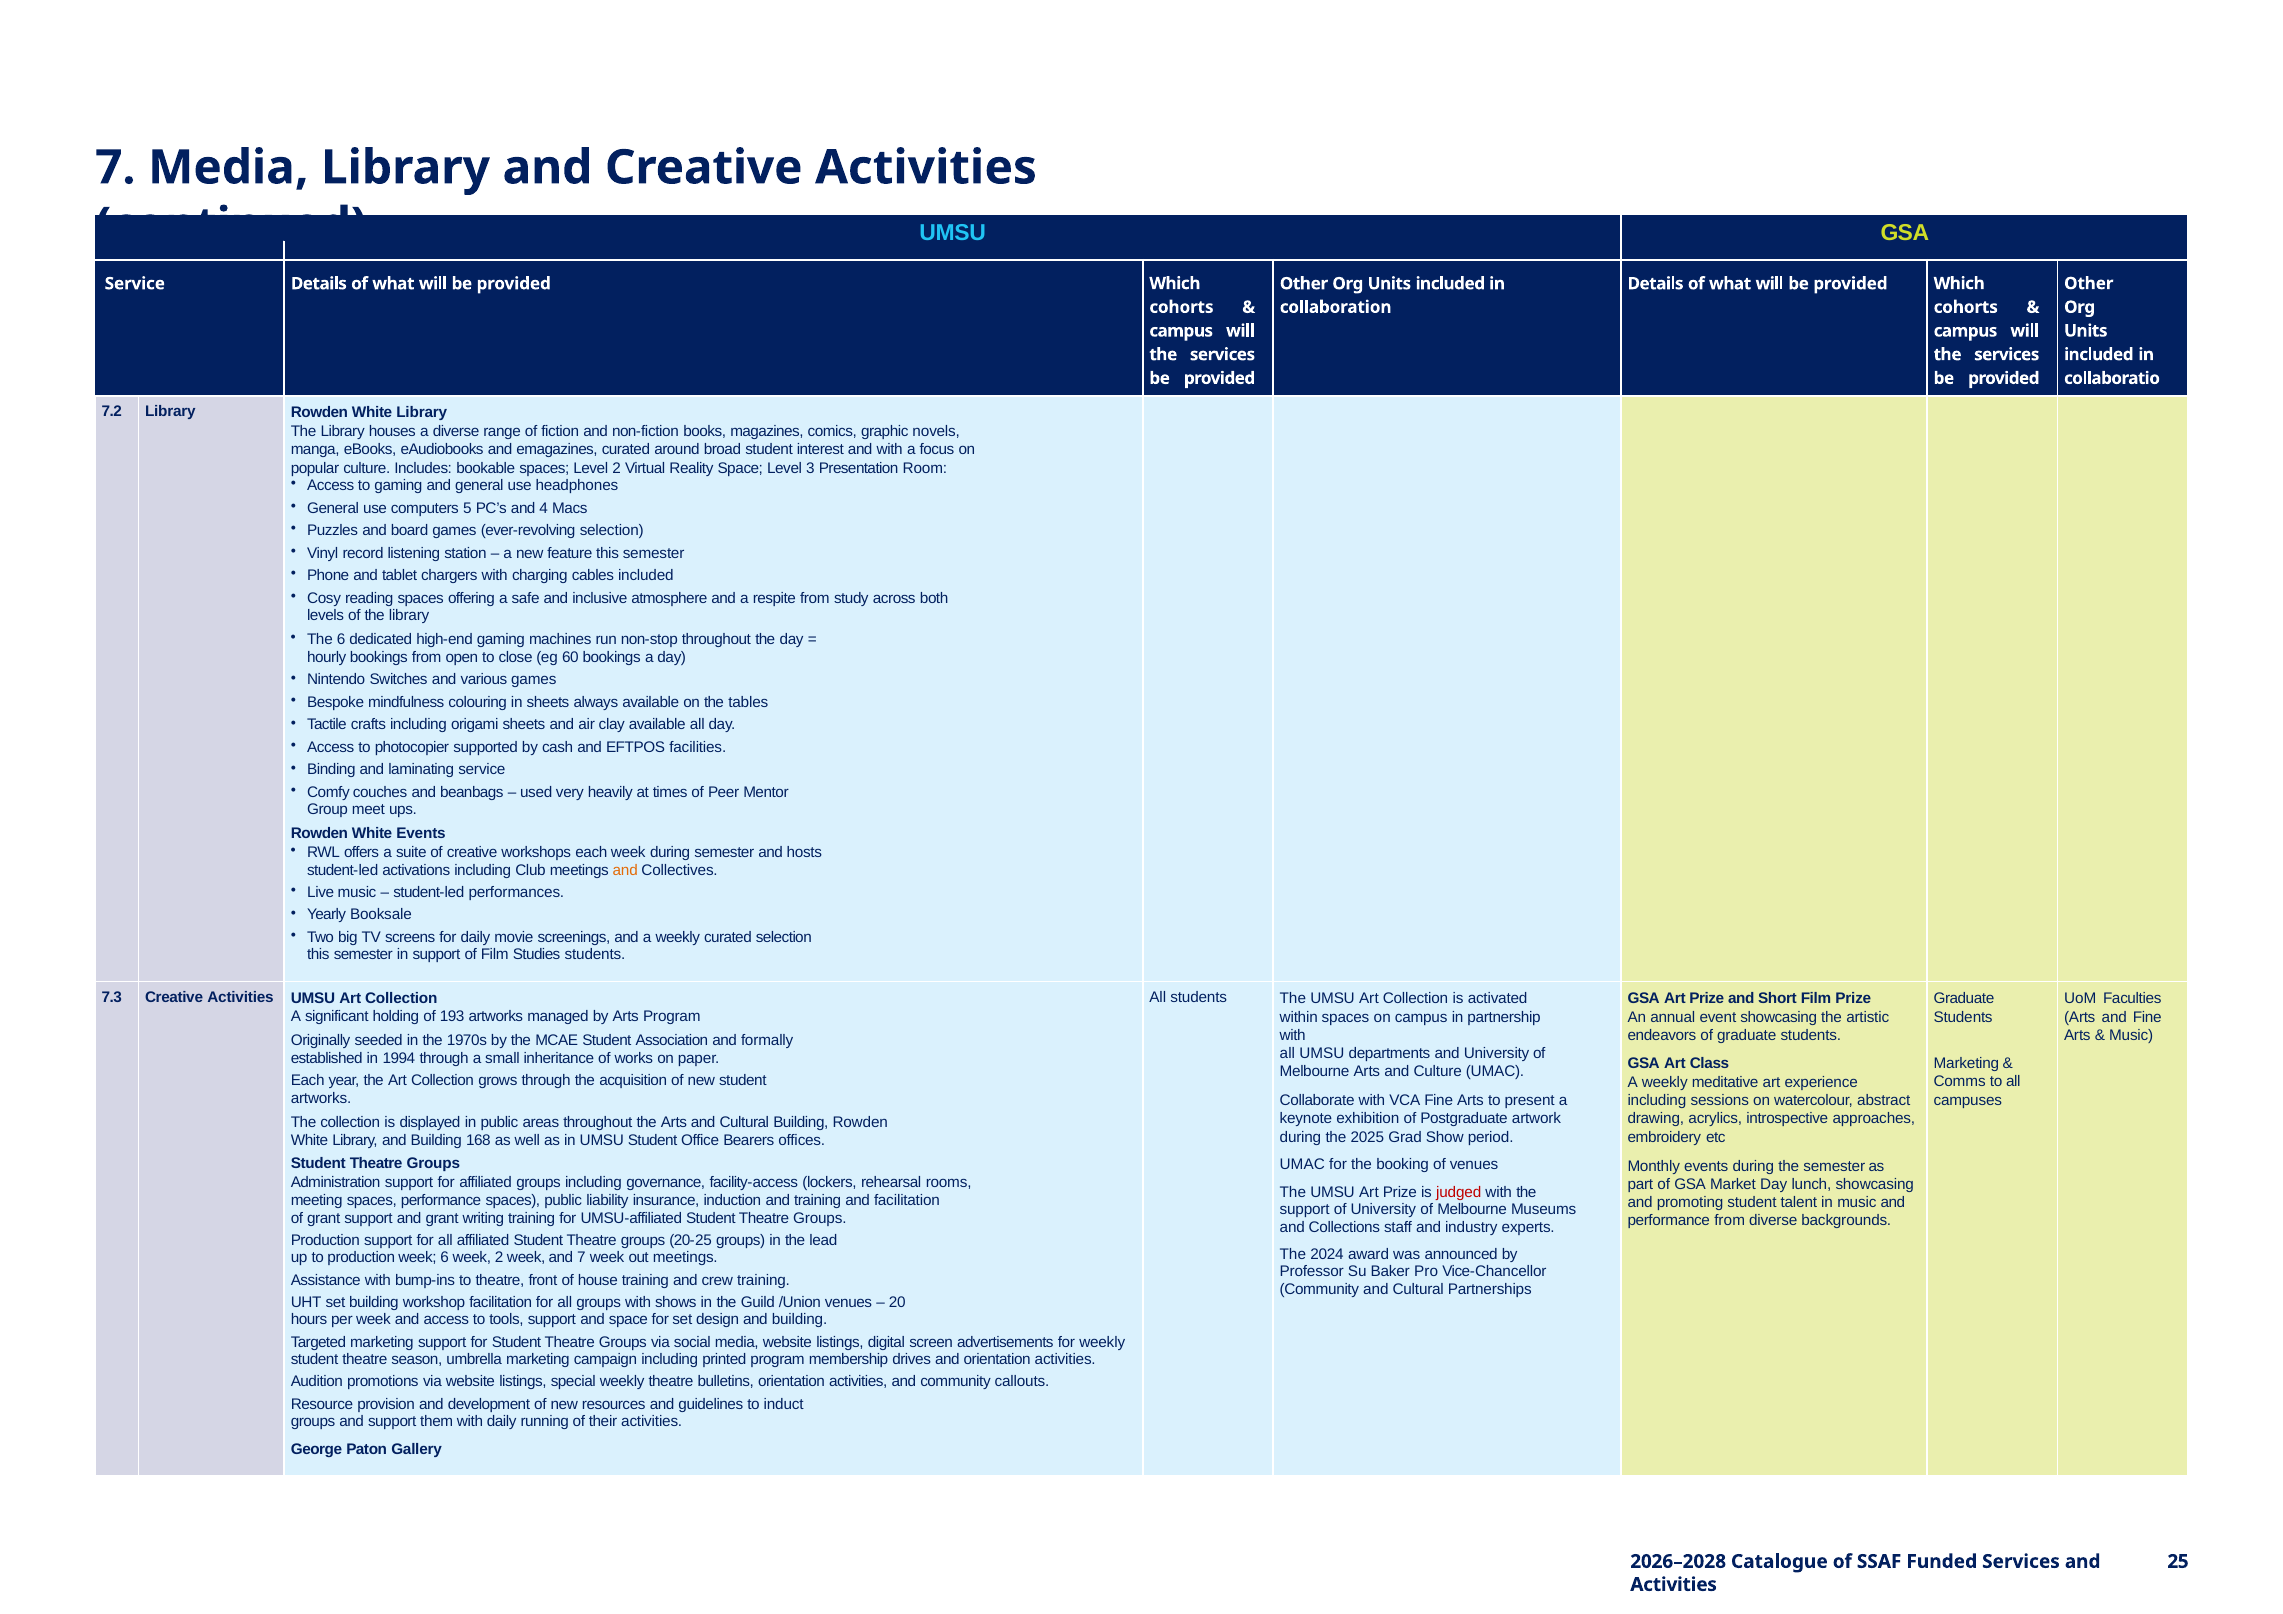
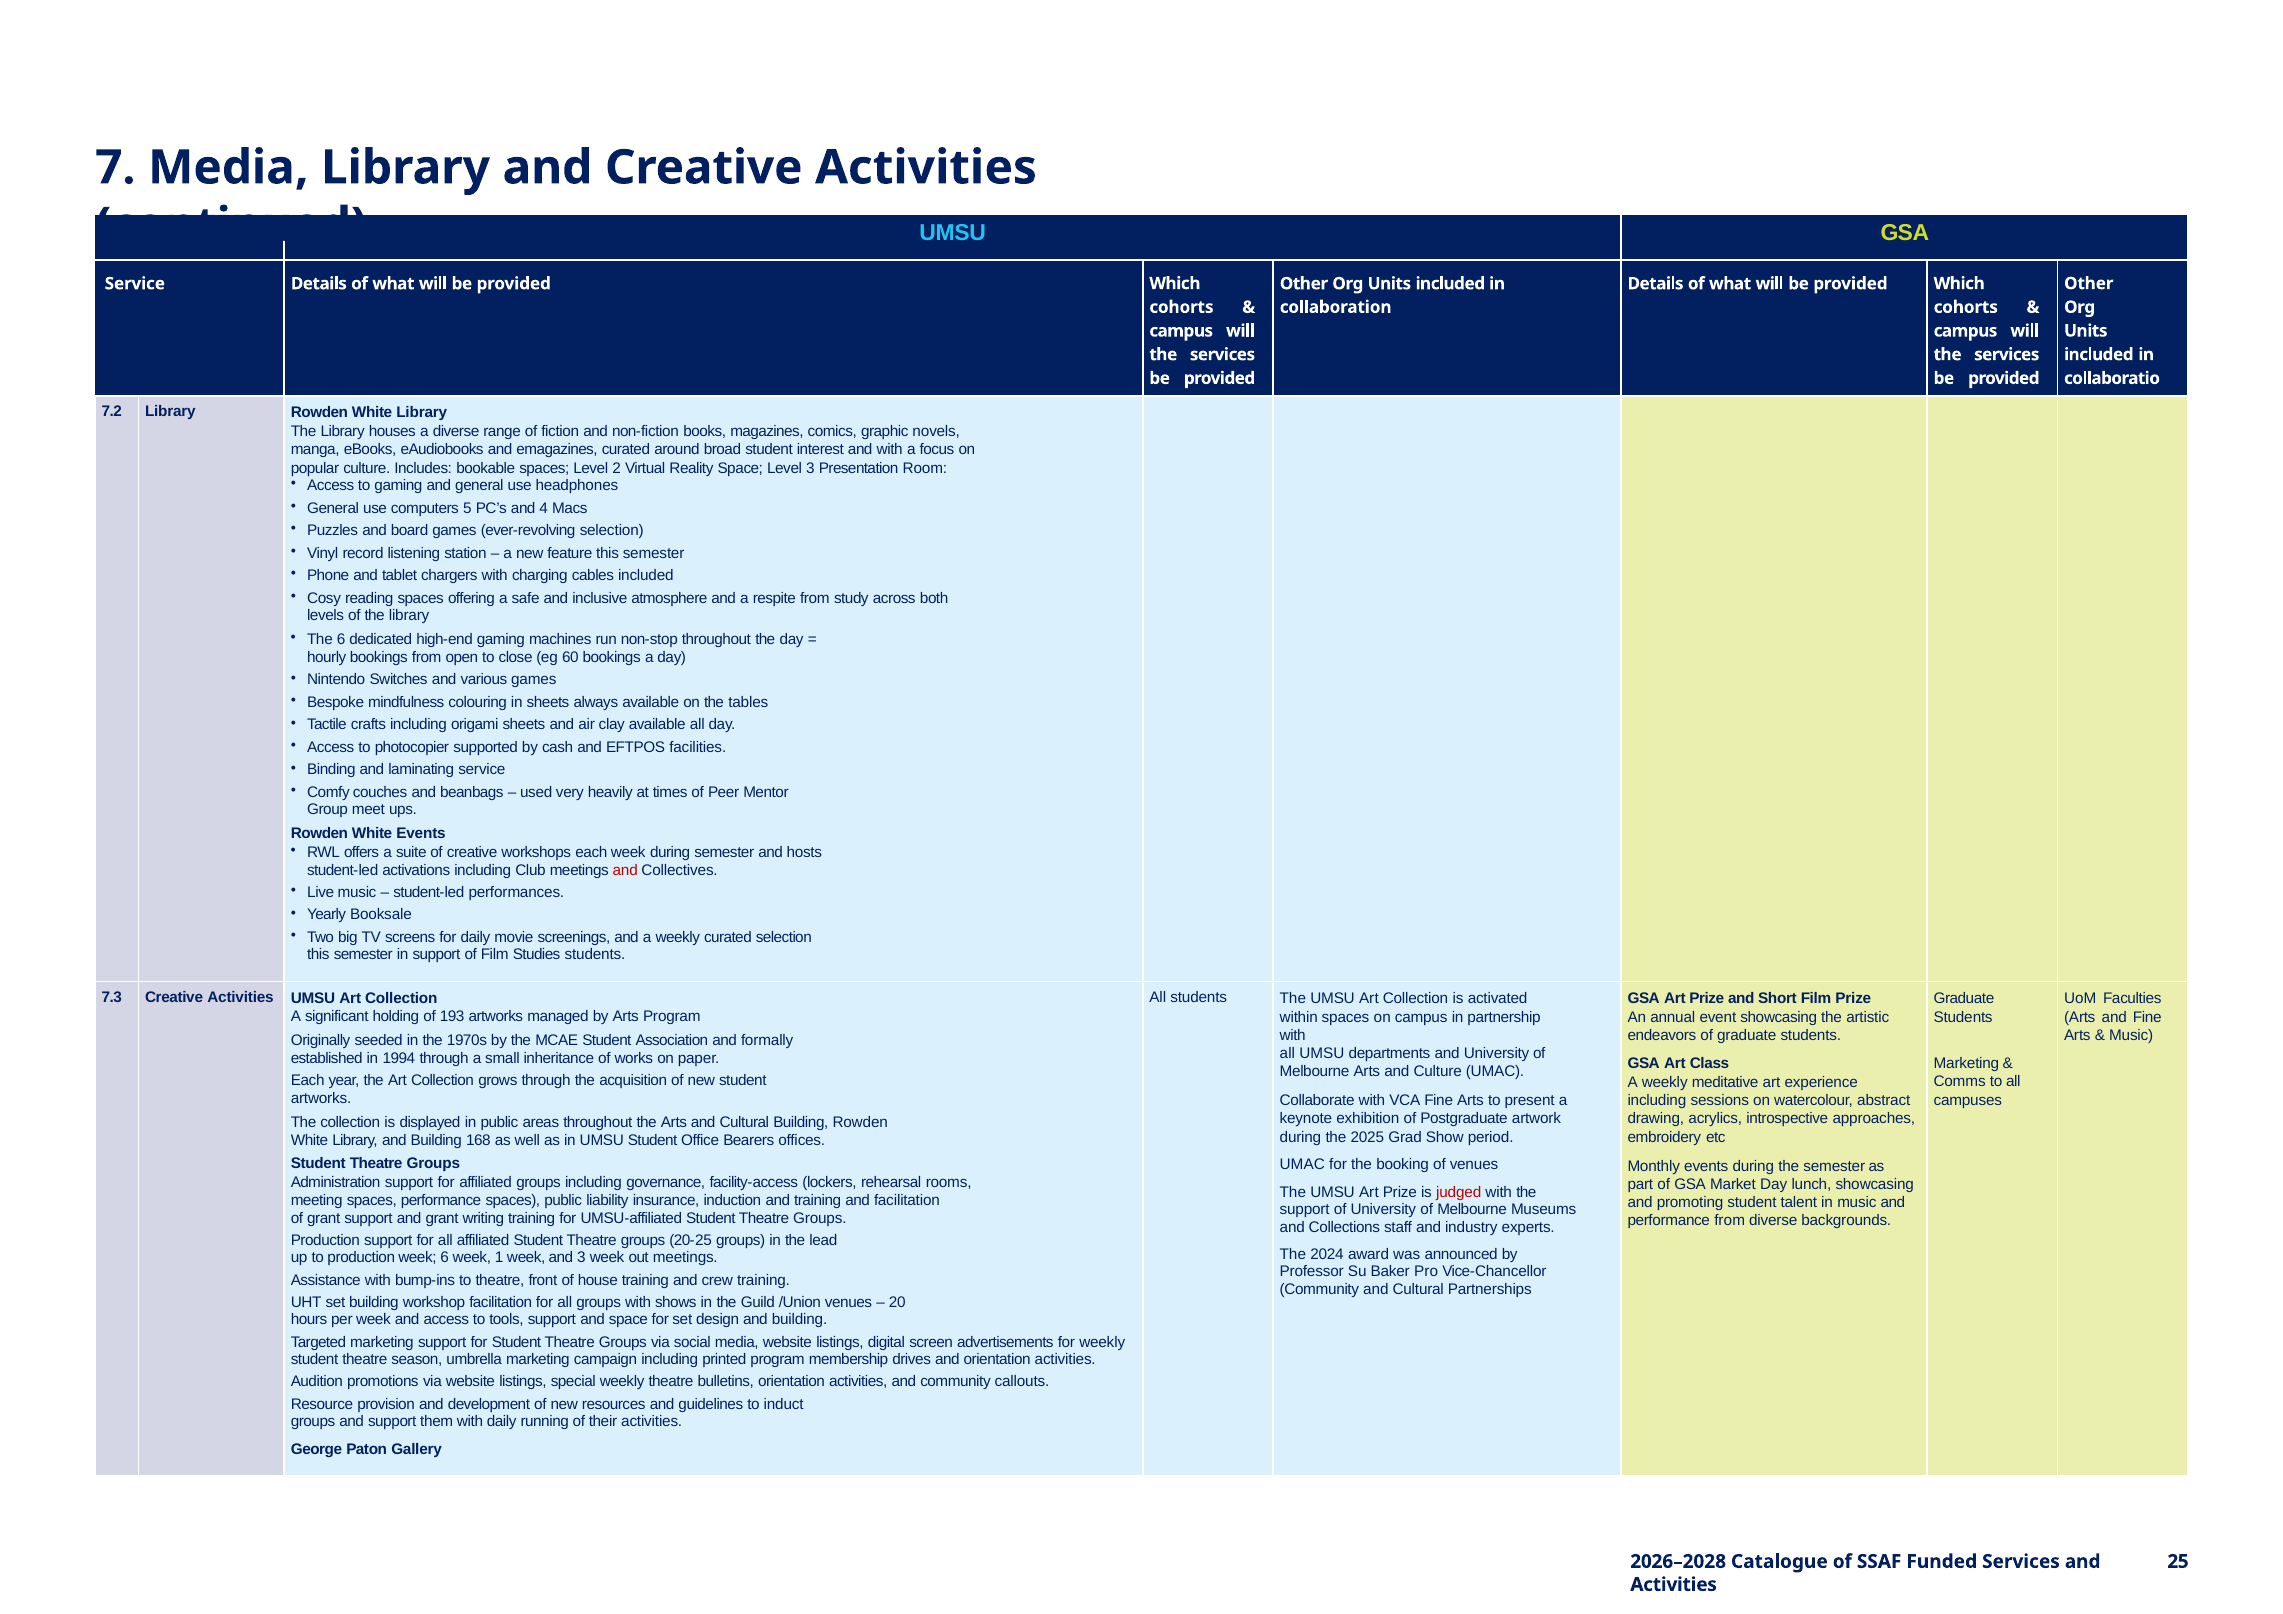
and colour: orange -> red (625, 870)
week 2: 2 -> 1 (499, 1258)
and 7: 7 -> 3 (581, 1258)
